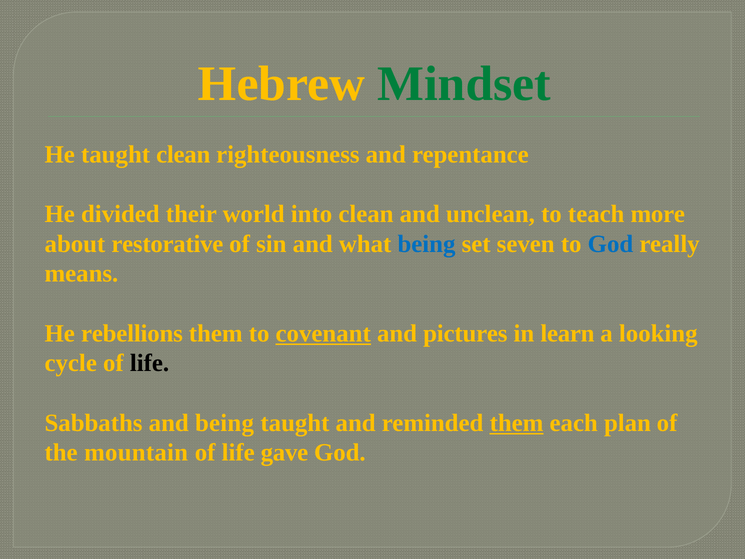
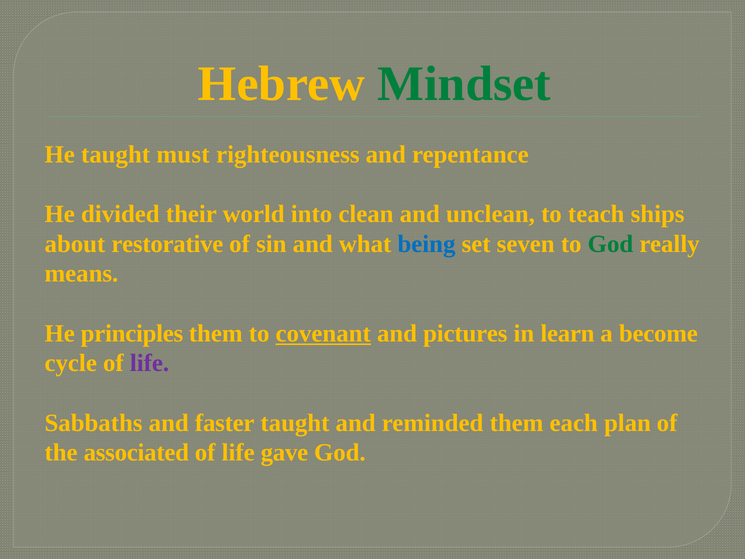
taught clean: clean -> must (183, 154)
more: more -> ships (658, 214)
God colour: blue -> green (610, 244)
rebellions: rebellions -> principles (132, 333)
looking: looking -> become (658, 333)
life colour: black -> purple (150, 363)
and being: being -> faster (225, 423)
them underline: present -> none (517, 423)
mountain: mountain -> associated (136, 452)
